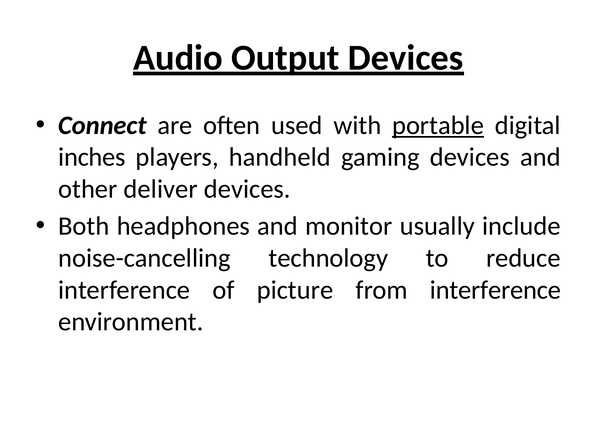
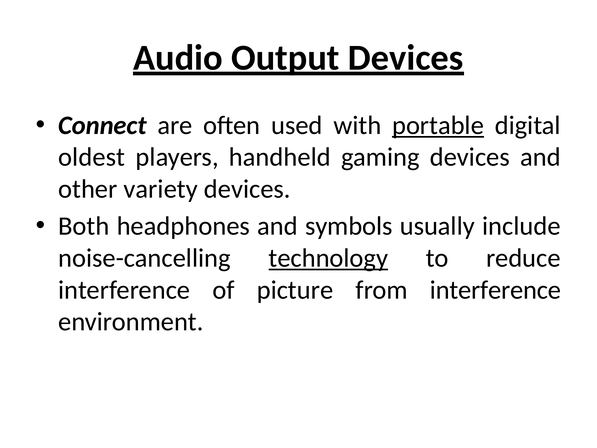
inches: inches -> oldest (92, 157)
deliver: deliver -> variety (161, 189)
monitor: monitor -> symbols (349, 226)
technology underline: none -> present (328, 258)
